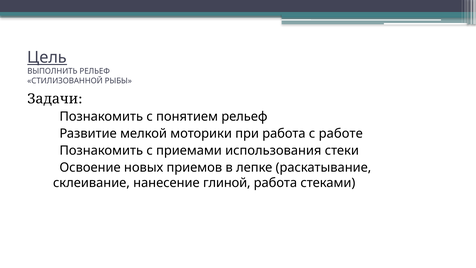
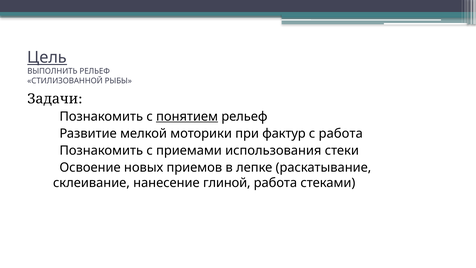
понятием underline: none -> present (187, 116)
при работа: работа -> фактур (284, 133)
с работе: работе -> работа (341, 133)
